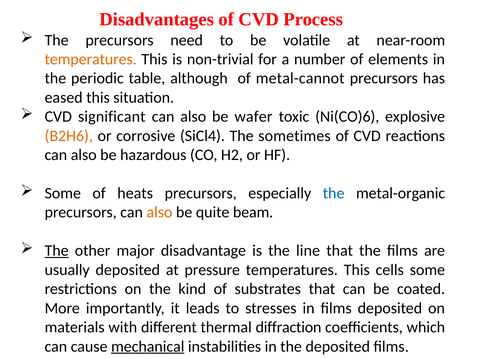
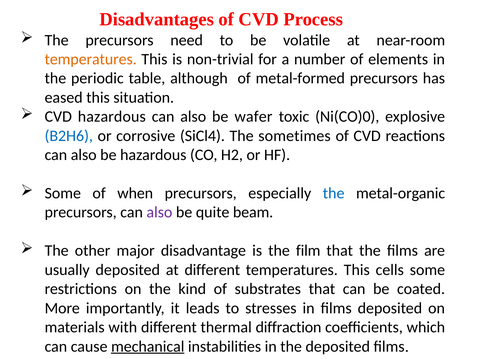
metal-cannot: metal-cannot -> metal-formed (300, 78)
CVD significant: significant -> hazardous (112, 116)
Ni(CO)6: Ni(CO)6 -> Ni(CO)0 (347, 116)
B2H6 colour: orange -> blue (69, 136)
heats: heats -> when (135, 193)
also colour: orange -> purple (159, 212)
The underline: present -> none (57, 250)
line: line -> film (308, 250)
at pressure: pressure -> different (212, 269)
